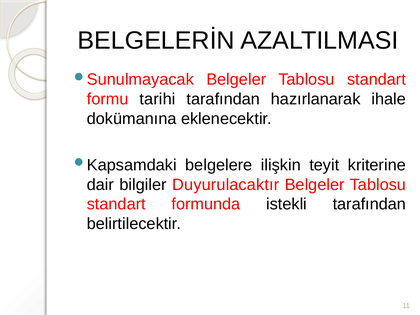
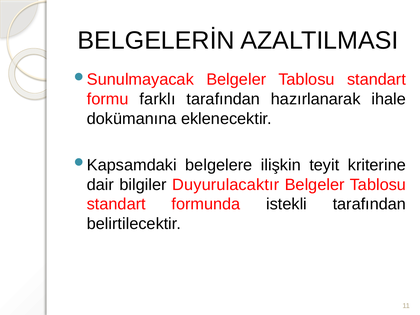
tarihi: tarihi -> farklı (158, 99)
